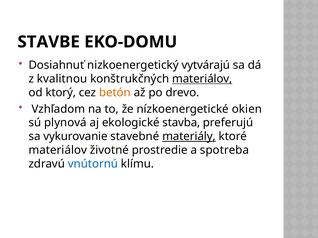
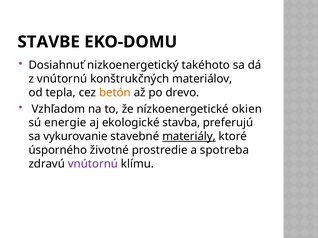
vytvárajú: vytvárajú -> takéhoto (206, 65)
z kvalitnou: kvalitnou -> vnútornú (62, 79)
materiálov underline: present -> none (202, 79)
ktorý: ktorý -> tepla (61, 93)
plynová: plynová -> energie (65, 123)
materiálov: materiálov -> úsporného (58, 151)
vnútornú colour: blue -> purple (93, 164)
